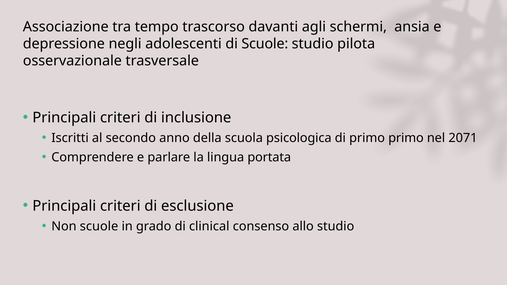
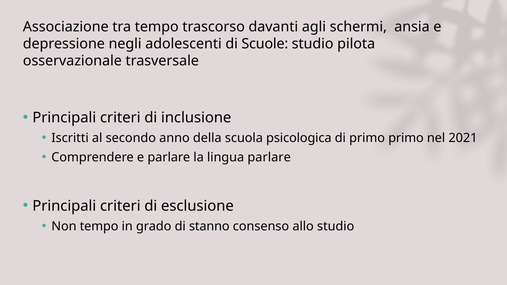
2071: 2071 -> 2021 (463, 138)
lingua portata: portata -> parlare (269, 158)
Non scuole: scuole -> tempo (99, 226)
clinical: clinical -> stanno (209, 226)
